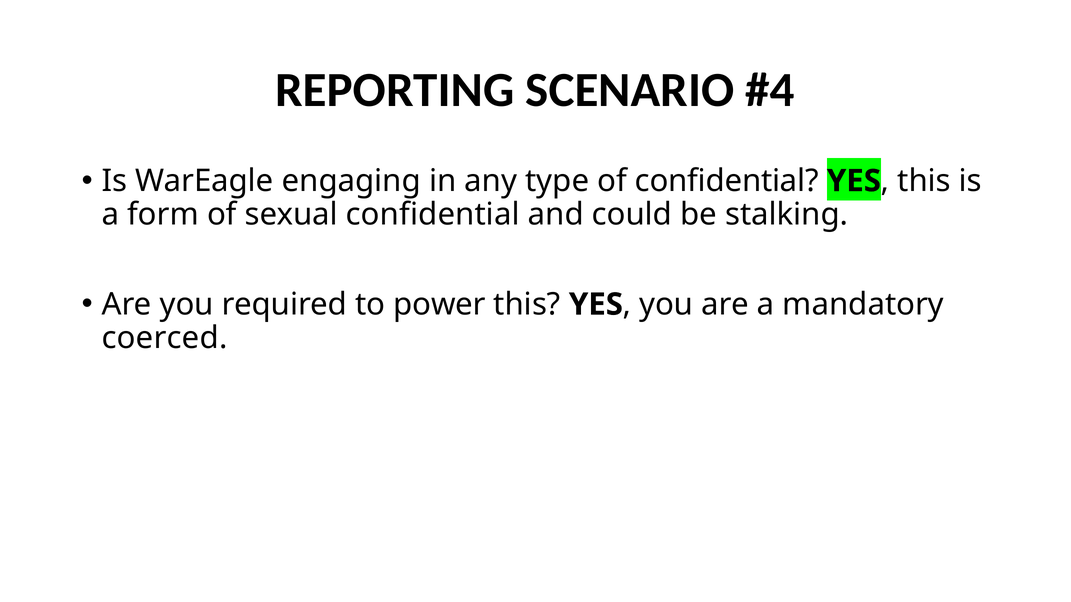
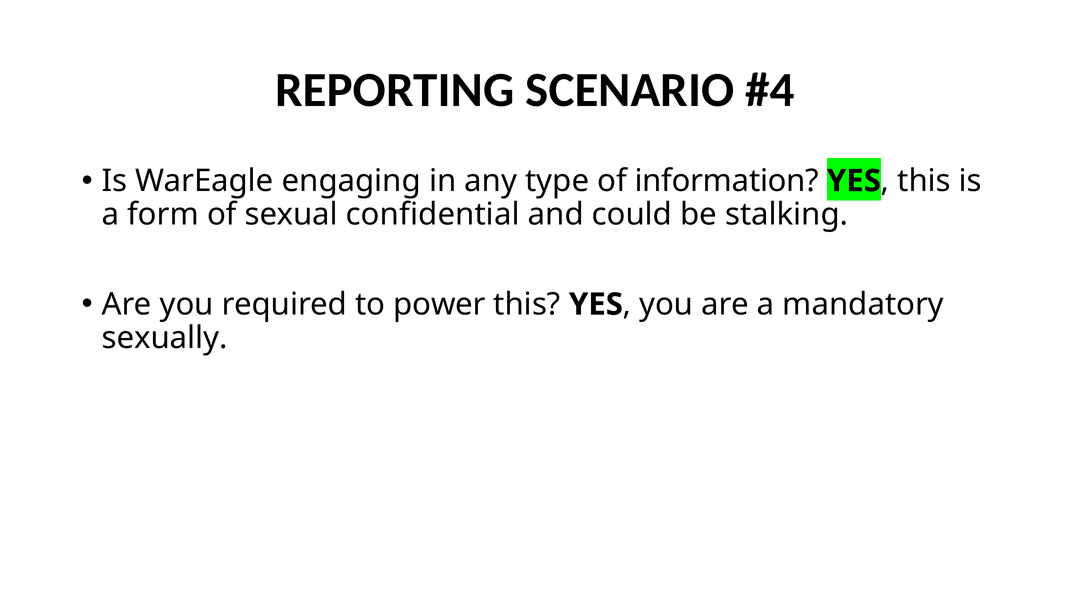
of confidential: confidential -> information (727, 181)
coerced: coerced -> sexually (165, 338)
